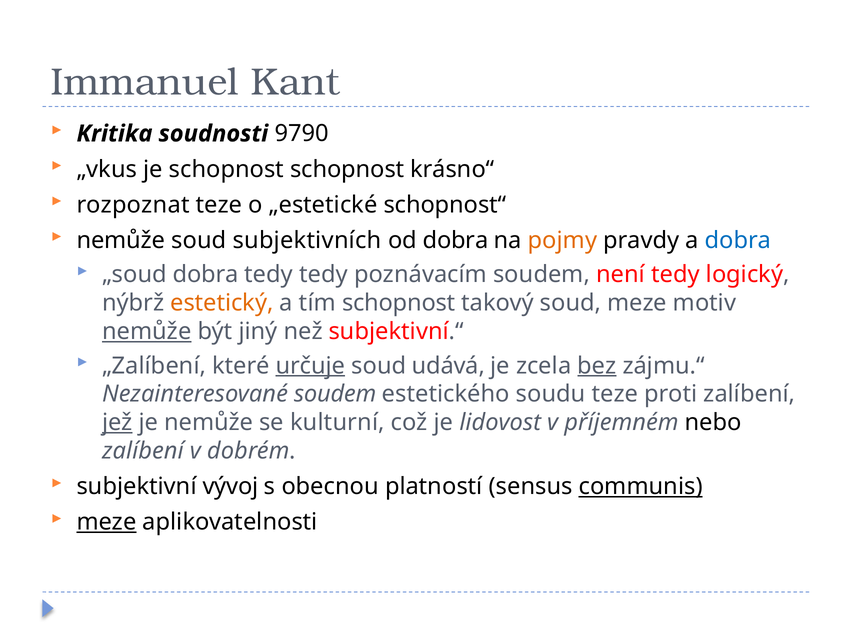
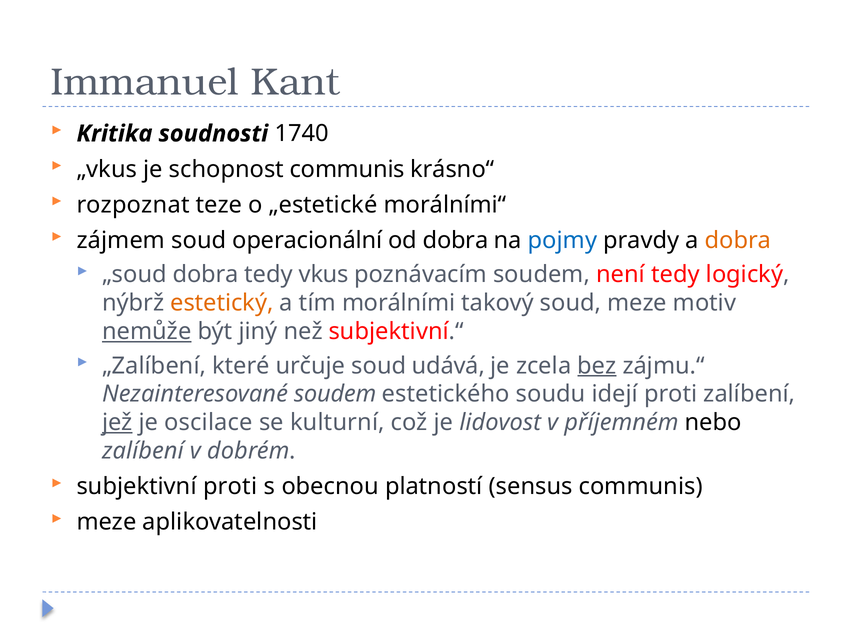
9790: 9790 -> 1740 (302, 134)
schopnost schopnost: schopnost -> communis (347, 169)
schopnost“: schopnost“ -> morálními“ (445, 205)
nemůže: nemůže -> zájmem (121, 240)
subjektivních: subjektivních -> operacionální (307, 240)
pojmy colour: orange -> blue (563, 240)
dobra colour: blue -> orange (738, 240)
tedy tedy: tedy -> vkus (324, 275)
tím schopnost: schopnost -> morálními (399, 303)
určuje underline: present -> none (310, 366)
soudu teze: teze -> idejí (615, 394)
je nemůže: nemůže -> oscilace (209, 423)
subjektivní vývoj: vývoj -> proti (230, 486)
communis underline: present -> none (641, 486)
meze underline: present -> none (106, 522)
